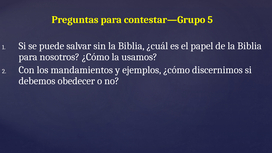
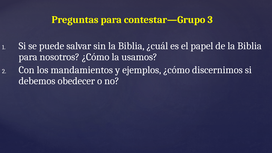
5: 5 -> 3 (210, 20)
